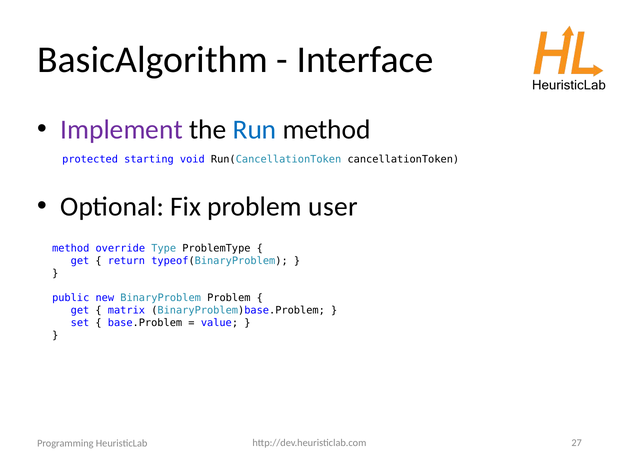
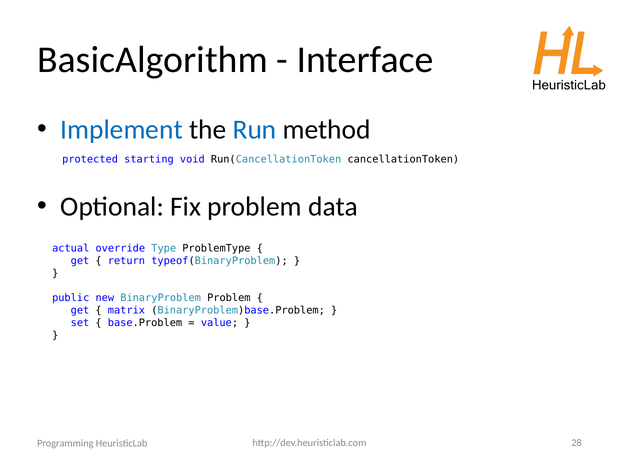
Implement colour: purple -> blue (122, 130)
user: user -> data (333, 207)
method: method -> actual (71, 249)
27: 27 -> 28 (577, 443)
